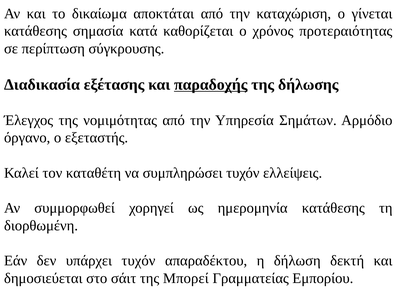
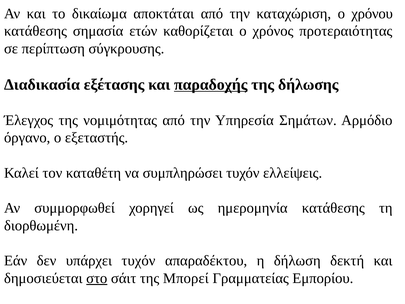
γίνεται: γίνεται -> χρόνου (372, 14)
κατά: κατά -> ετών (143, 31)
στο underline: none -> present (97, 278)
